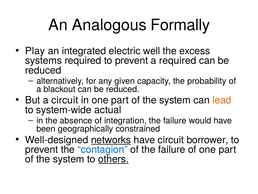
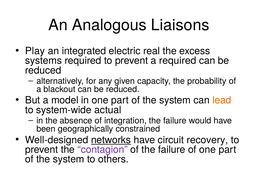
Formally: Formally -> Liaisons (180, 25)
well: well -> real (152, 51)
a circuit: circuit -> model (65, 100)
borrower: borrower -> recovery (207, 140)
contagion colour: blue -> purple (103, 149)
others underline: present -> none (113, 159)
